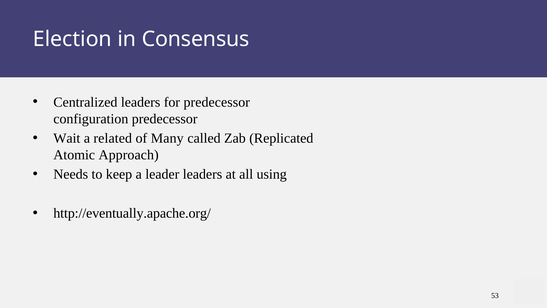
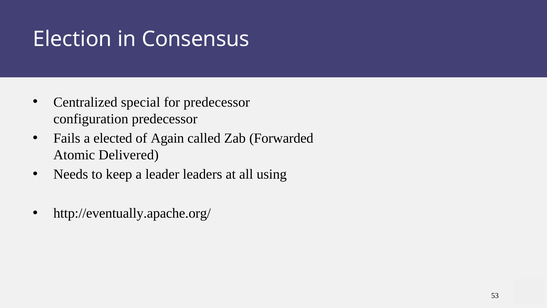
Centralized leaders: leaders -> special (141, 102)
Wait: Wait -> Fails (67, 138)
related: related -> elected (113, 138)
Many: Many -> Again (167, 138)
Replicated: Replicated -> Forwarded (281, 138)
Approach: Approach -> Delivered (129, 155)
